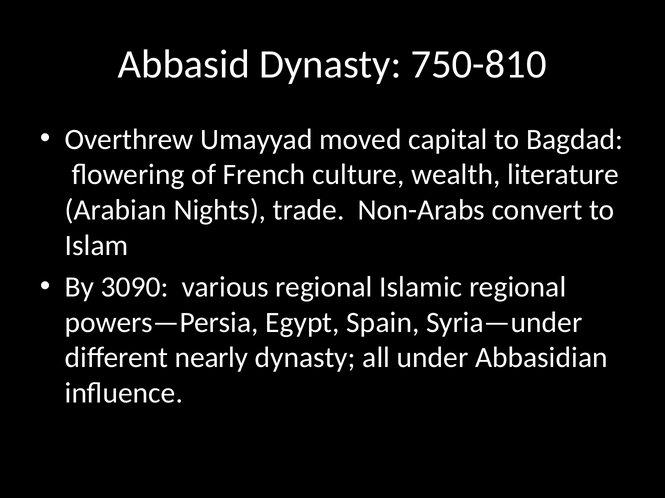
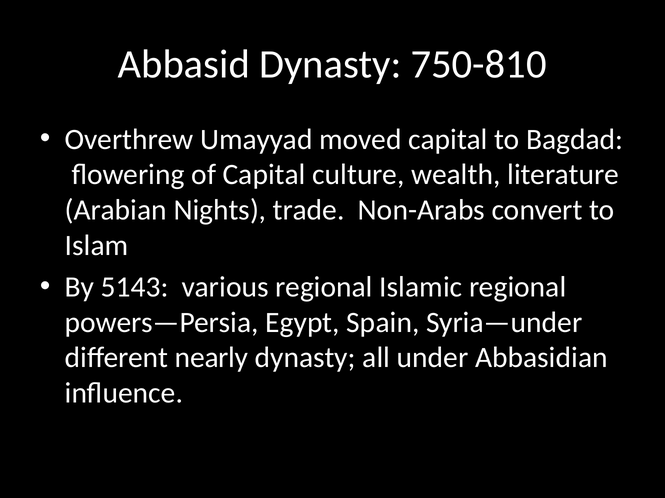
of French: French -> Capital (264, 175)
3090: 3090 -> 5143 (135, 287)
